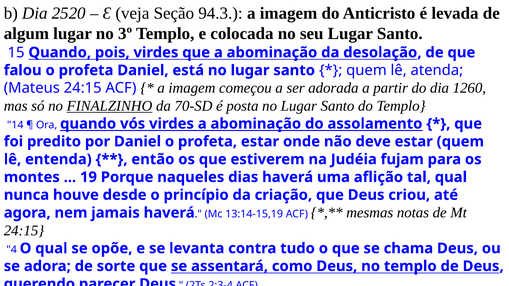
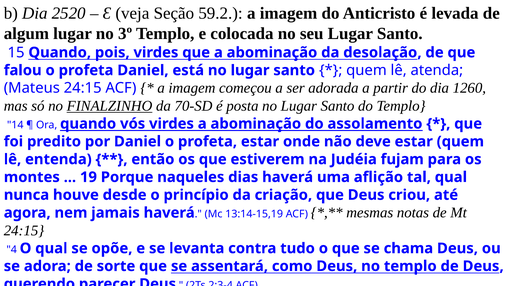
94.3: 94.3 -> 59.2 (220, 13)
